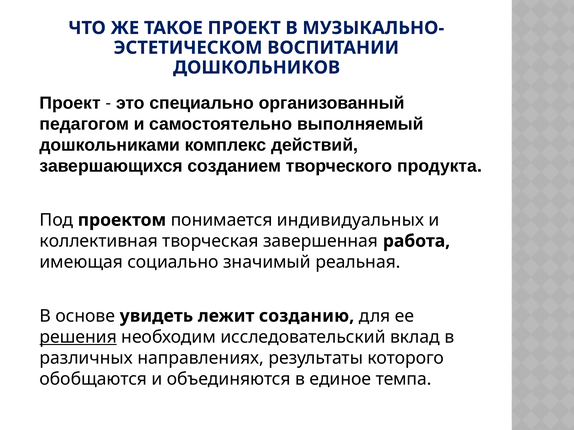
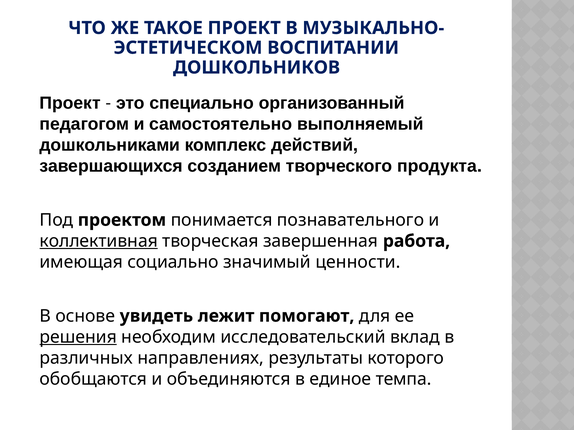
индивидуальных: индивидуальных -> познавательного (351, 220)
коллективная underline: none -> present (99, 241)
реальная: реальная -> ценности (358, 262)
созданию: созданию -> помогают (307, 316)
